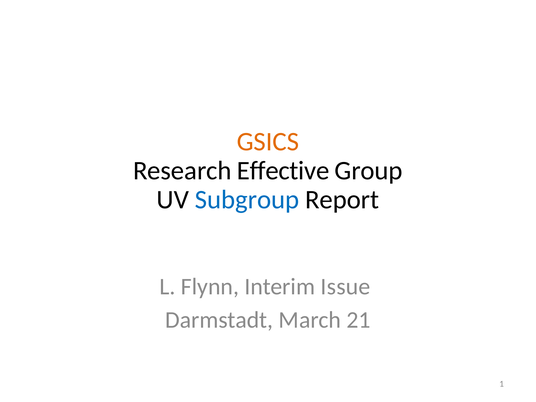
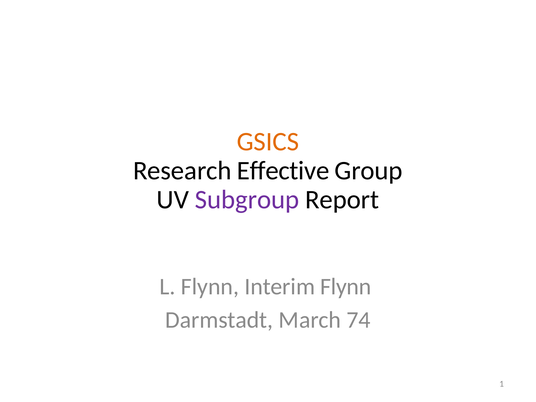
Subgroup colour: blue -> purple (247, 200)
Interim Issue: Issue -> Flynn (346, 287)
21: 21 -> 74 (358, 320)
